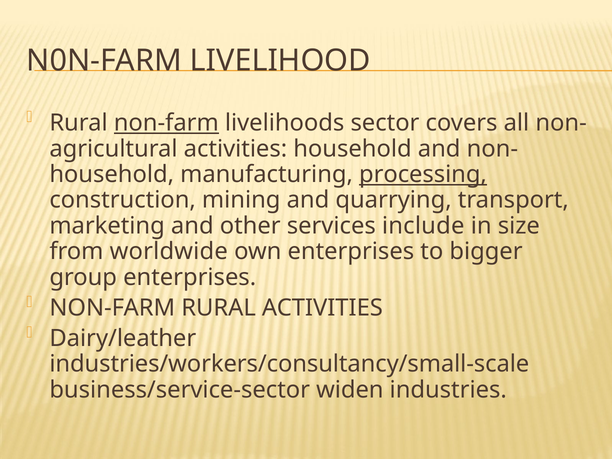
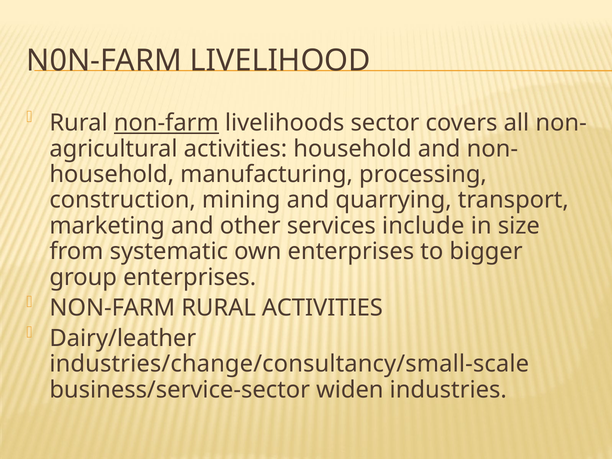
processing underline: present -> none (423, 174)
worldwide: worldwide -> systematic (169, 252)
industries/workers/consultancy/small-scale: industries/workers/consultancy/small-scale -> industries/change/consultancy/small-scale (289, 364)
